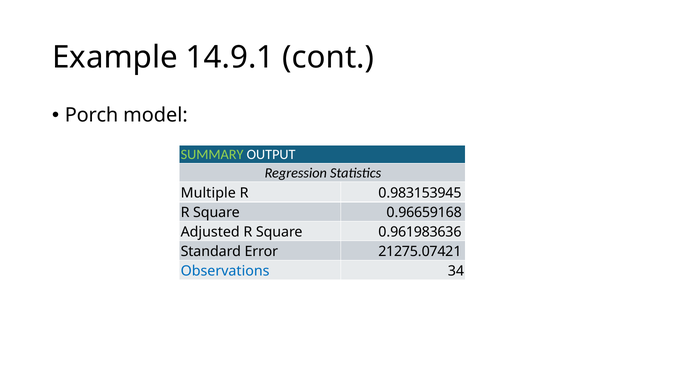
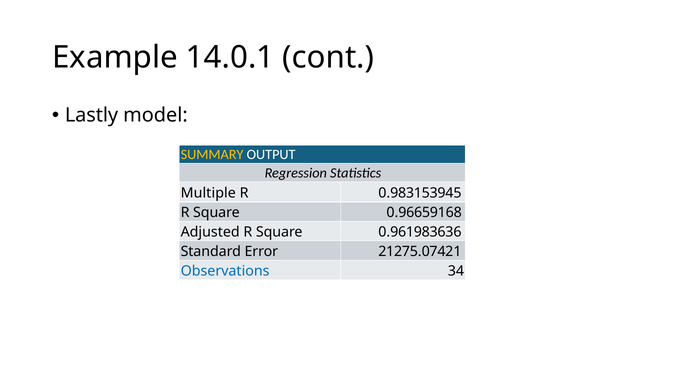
14.9.1: 14.9.1 -> 14.0.1 (230, 57)
Porch: Porch -> Lastly (92, 115)
SUMMARY colour: light green -> yellow (212, 155)
